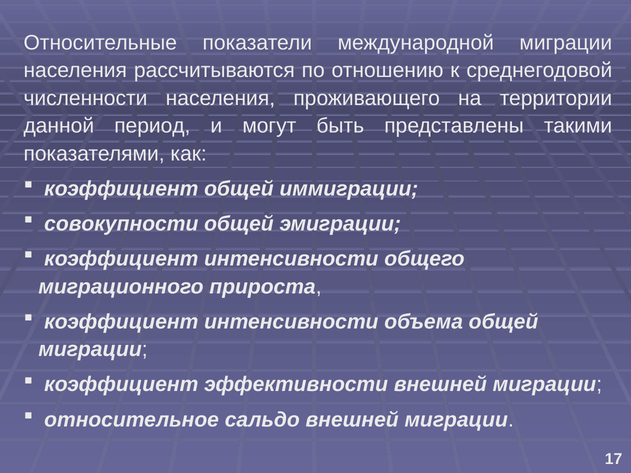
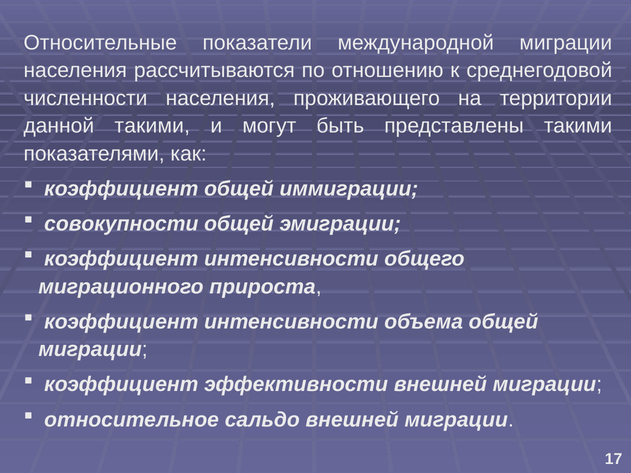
данной период: период -> такими (152, 126)
